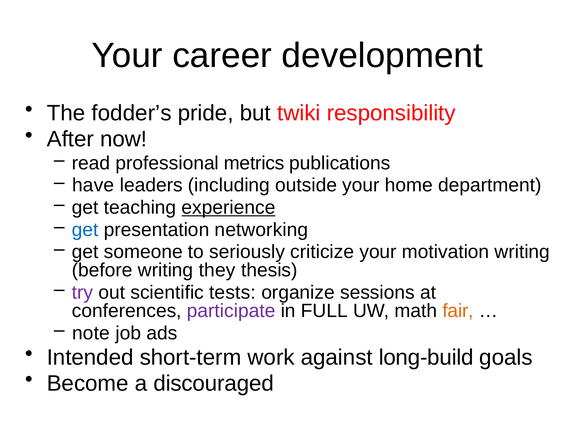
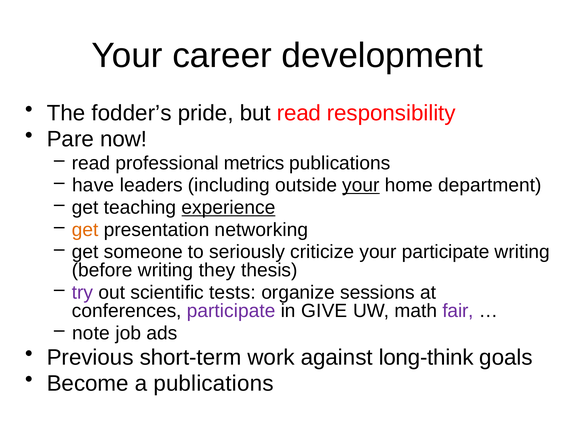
but twiki: twiki -> read (299, 113)
After: After -> Pare (70, 139)
your underline: none -> present (361, 185)
get colour: blue -> orange (85, 230)
your motivation: motivation -> participate (446, 252)
FULL: FULL -> GIVE (324, 311)
fair colour: orange -> purple (458, 311)
Intended: Intended -> Previous (90, 358)
long-build: long-build -> long-think (426, 358)
a discouraged: discouraged -> publications (213, 384)
